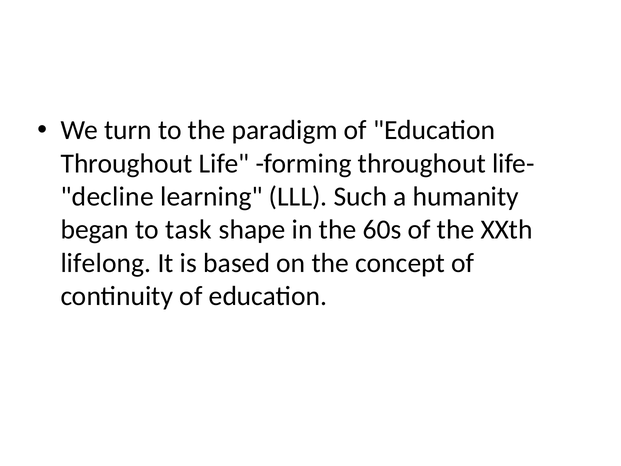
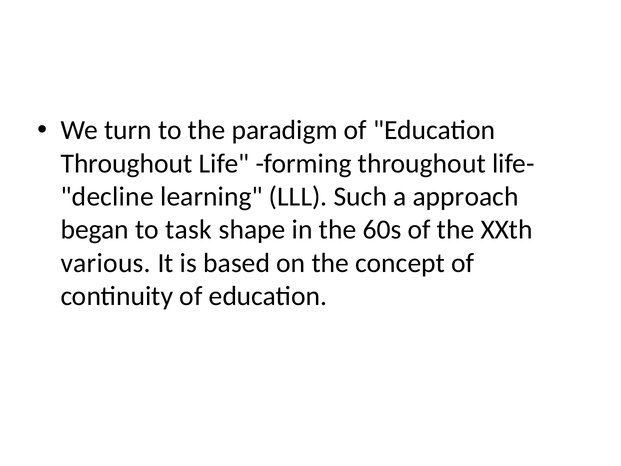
humanity: humanity -> approach (466, 197)
lifelong: lifelong -> various (106, 263)
